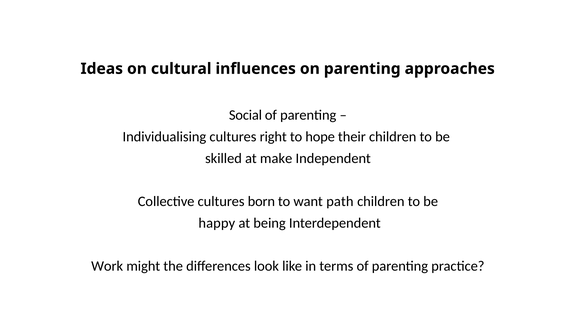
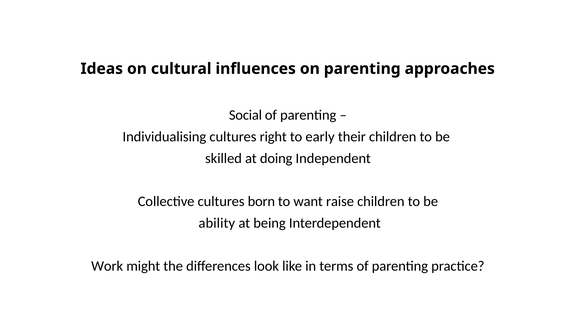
hope: hope -> early (320, 137)
make: make -> doing (276, 158)
path: path -> raise (340, 201)
happy: happy -> ability (217, 223)
